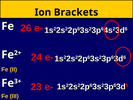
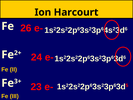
Brackets: Brackets -> Harcourt (76, 12)
